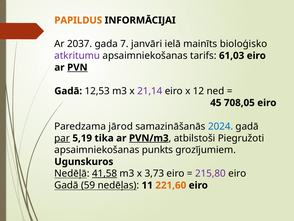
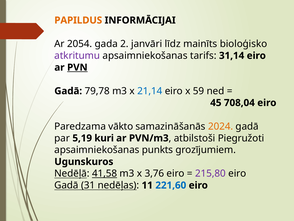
2037: 2037 -> 2054 (80, 44)
7: 7 -> 2 (124, 44)
ielā: ielā -> līdz (173, 44)
61,03: 61,03 -> 31,14 (232, 56)
12,53: 12,53 -> 79,78 (97, 91)
21,14 colour: purple -> blue (150, 91)
12: 12 -> 59 (199, 91)
708,05: 708,05 -> 708,04 (239, 103)
jārod: jārod -> vākto (121, 126)
2024 colour: blue -> orange (221, 126)
par underline: present -> none (62, 138)
tika: tika -> kuri (104, 138)
PVN/m3 underline: present -> none (149, 138)
3,73: 3,73 -> 3,76 (154, 173)
59: 59 -> 31 (88, 185)
221,60 colour: orange -> blue (171, 185)
